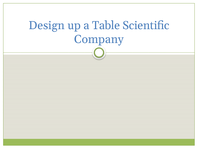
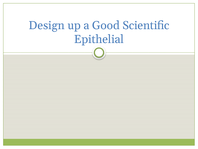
Table: Table -> Good (106, 25)
Company: Company -> Epithelial (99, 39)
